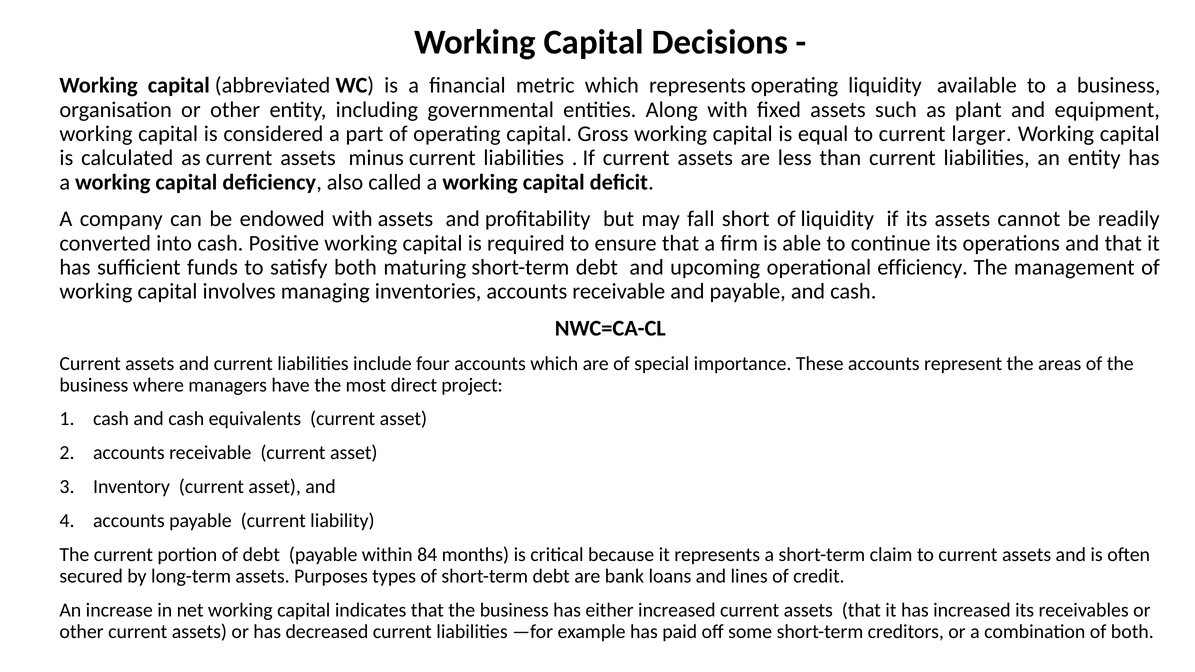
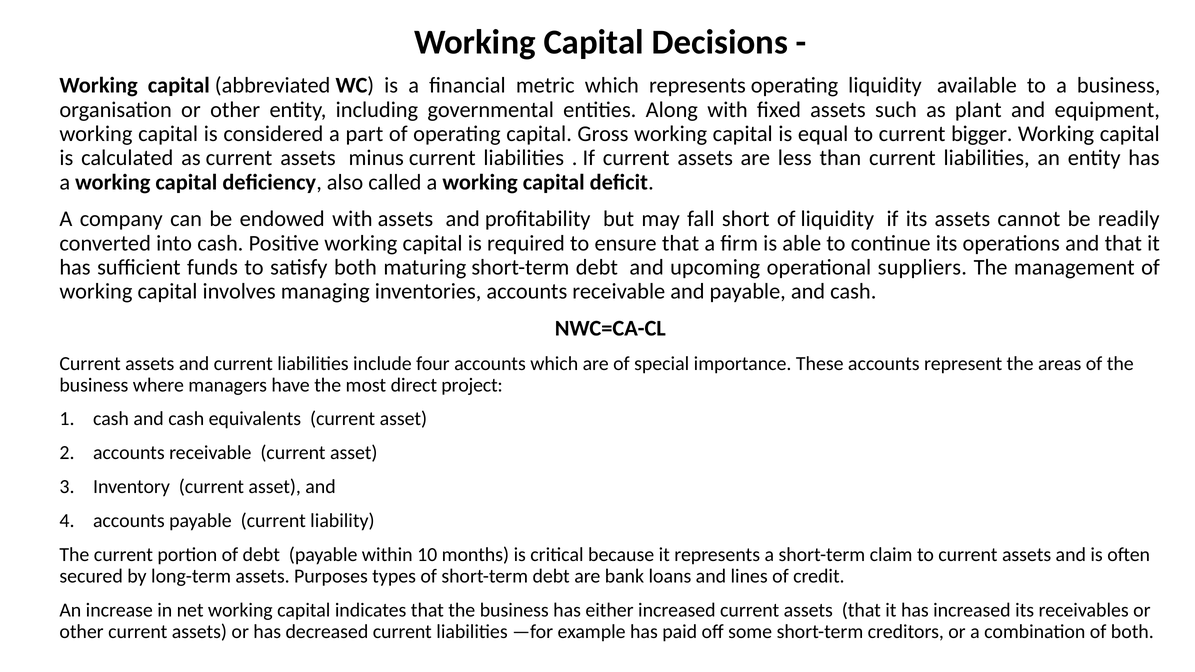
larger: larger -> bigger (982, 134)
efficiency: efficiency -> suppliers (922, 267)
84: 84 -> 10 (427, 555)
